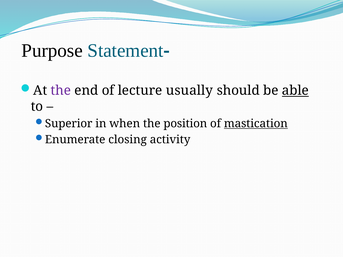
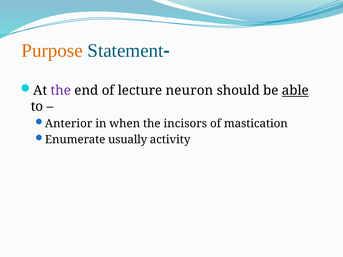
Purpose colour: black -> orange (52, 51)
usually: usually -> neuron (189, 91)
Superior: Superior -> Anterior (69, 124)
position: position -> incisors (185, 124)
mastication underline: present -> none (256, 124)
closing: closing -> usually (128, 140)
